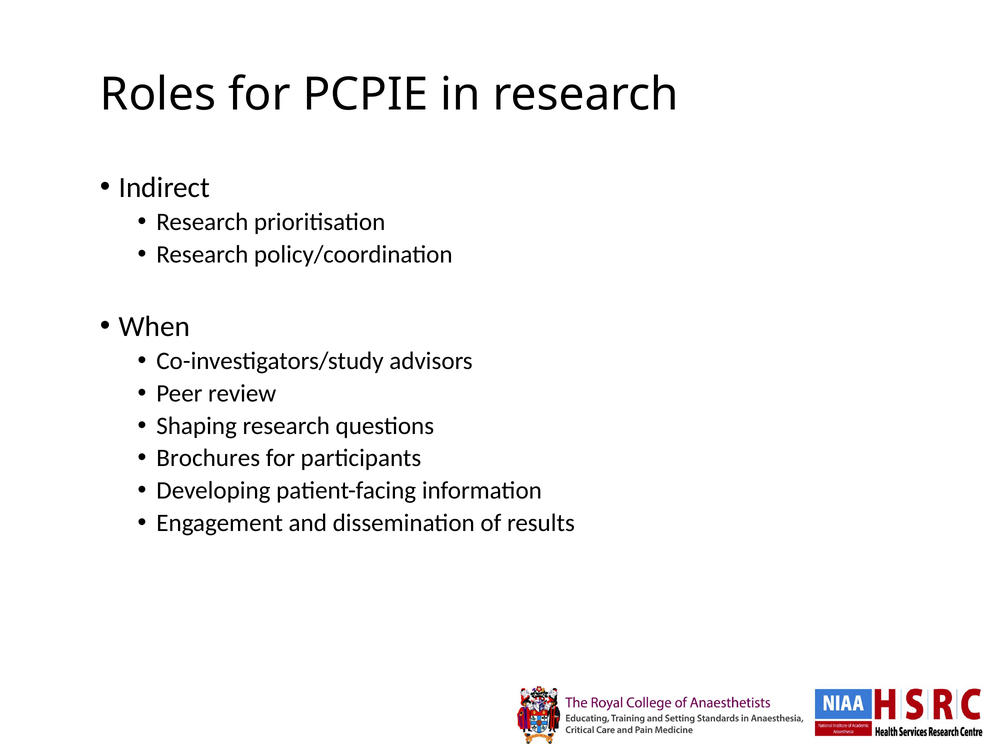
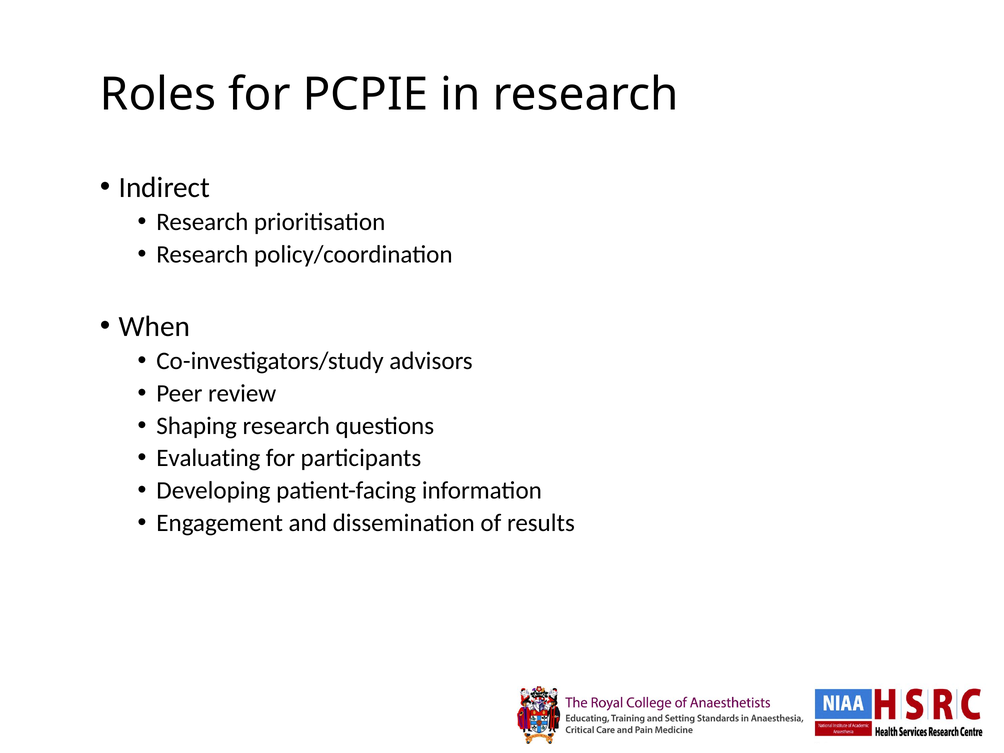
Brochures: Brochures -> Evaluating (208, 458)
